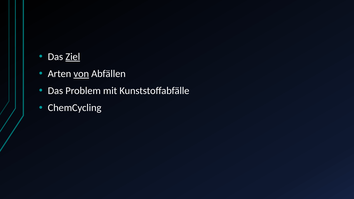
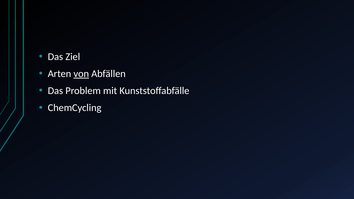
Ziel underline: present -> none (73, 57)
